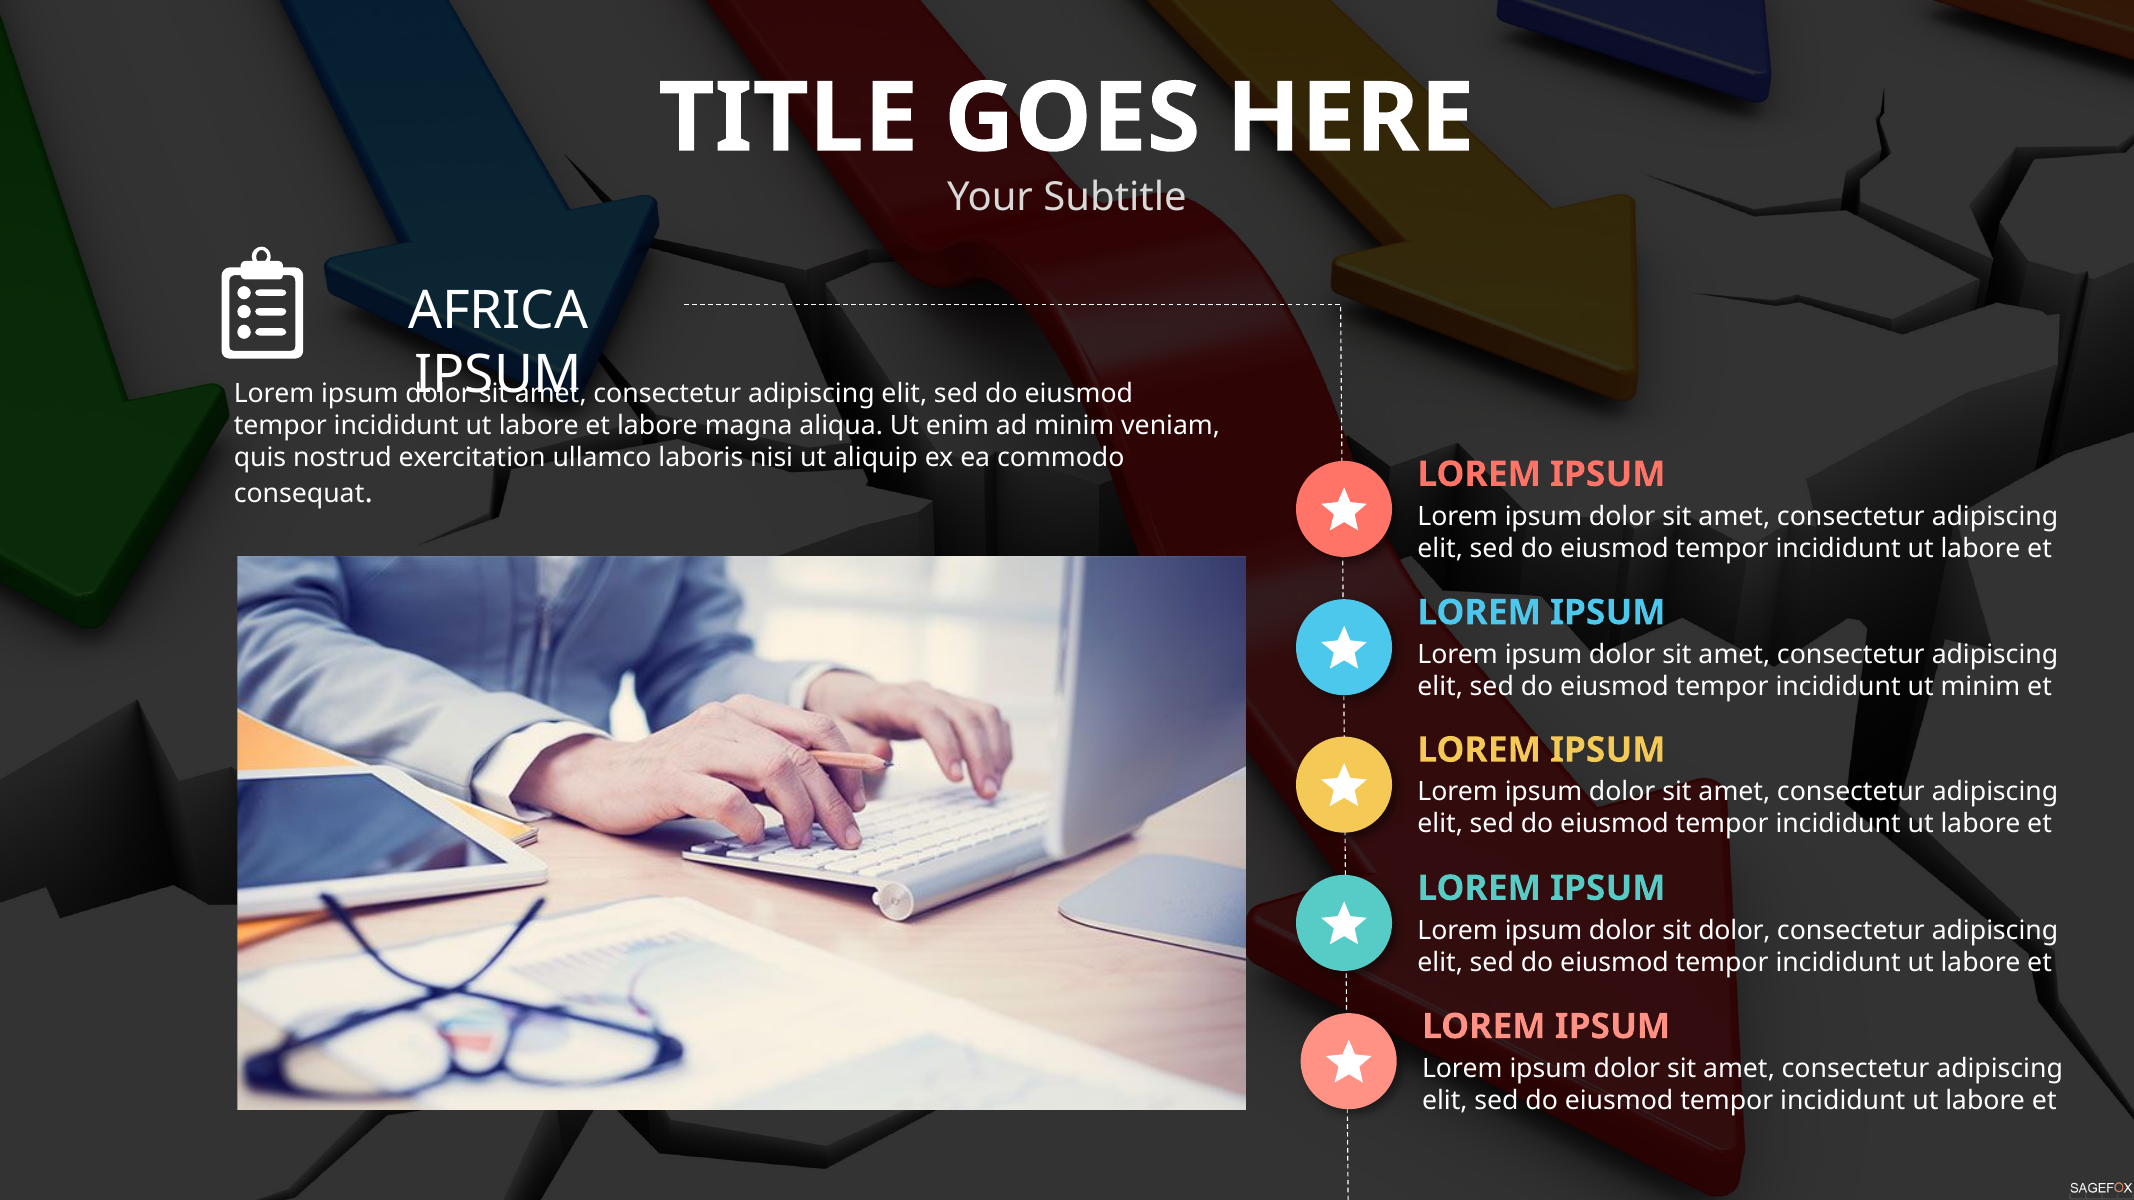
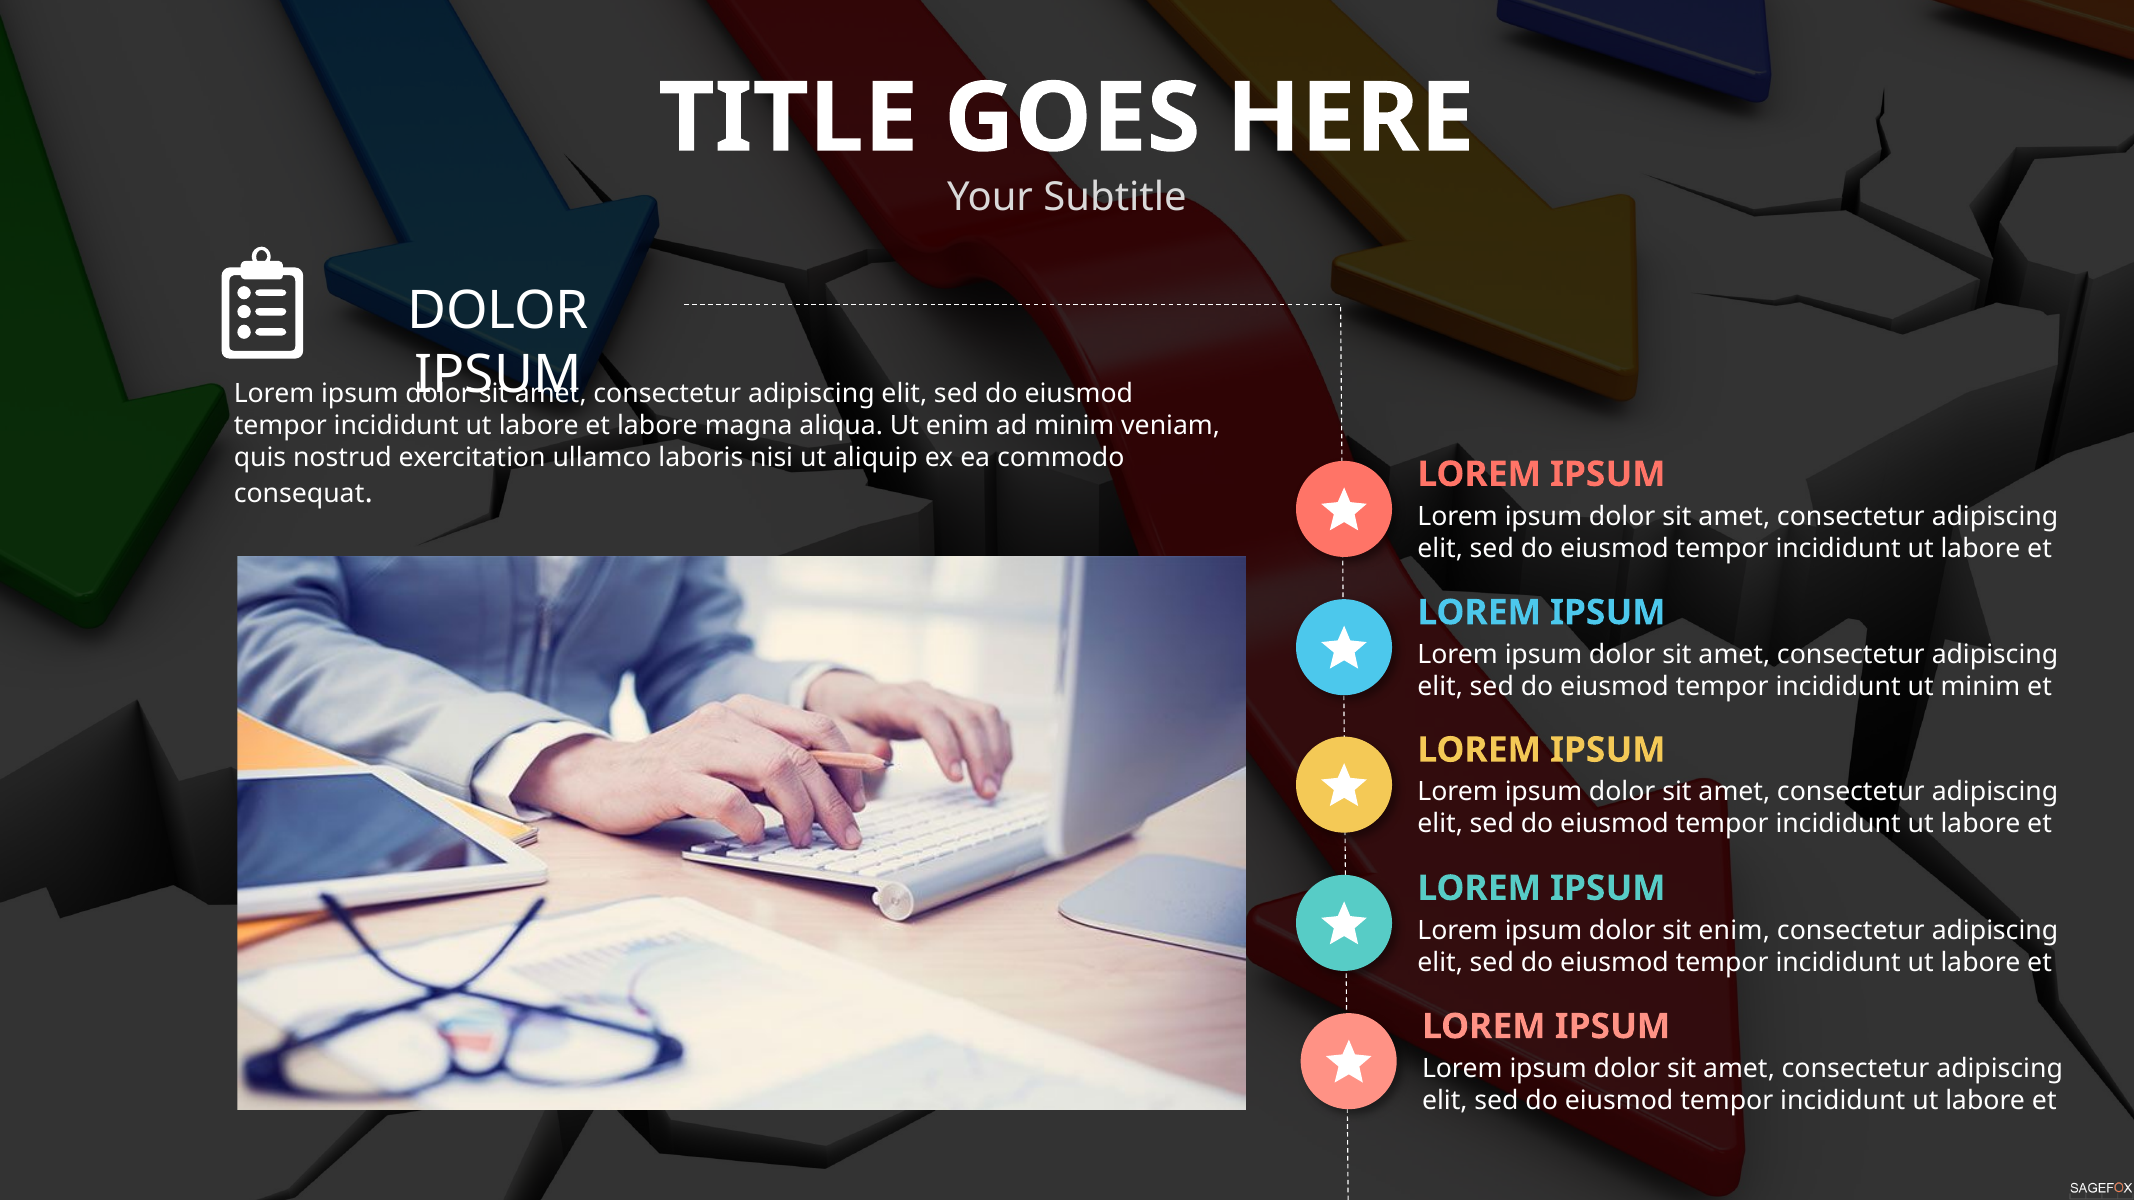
AFRICA: AFRICA -> DOLOR (498, 311)
sit dolor: dolor -> enim (1734, 931)
